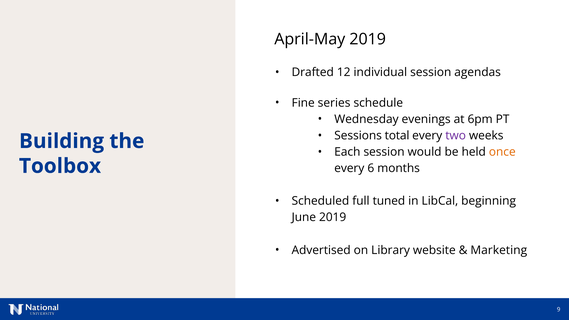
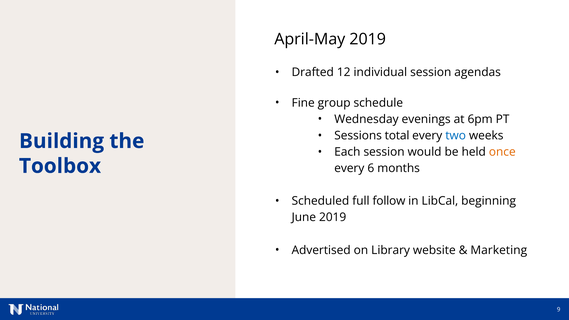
series: series -> group (334, 103)
two colour: purple -> blue (456, 136)
tuned: tuned -> follow (389, 201)
